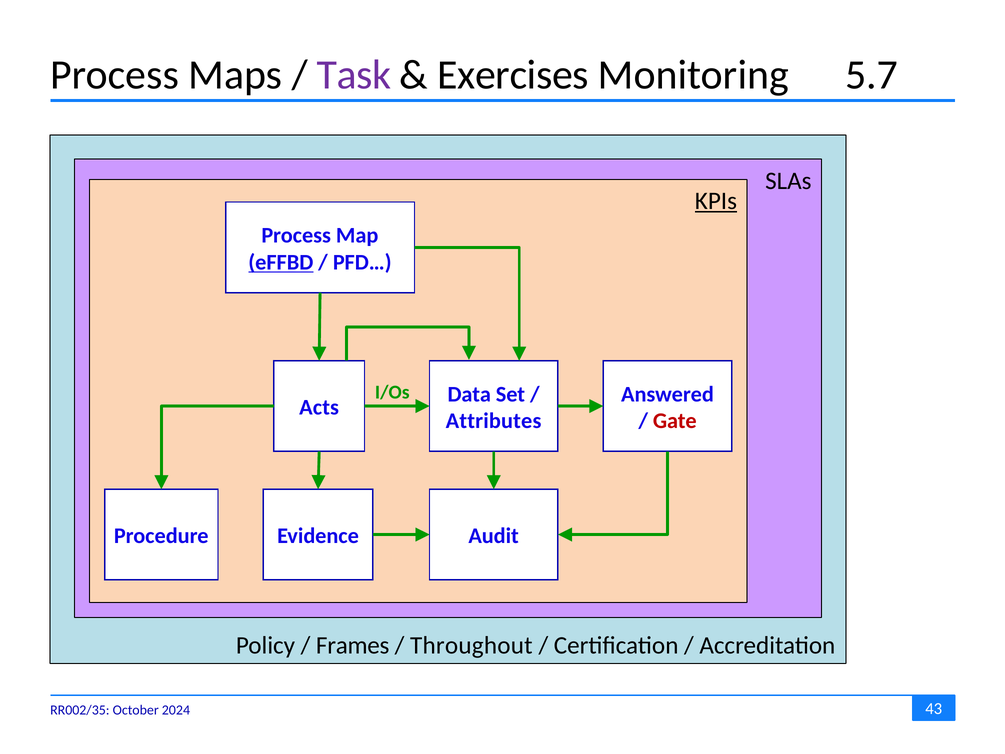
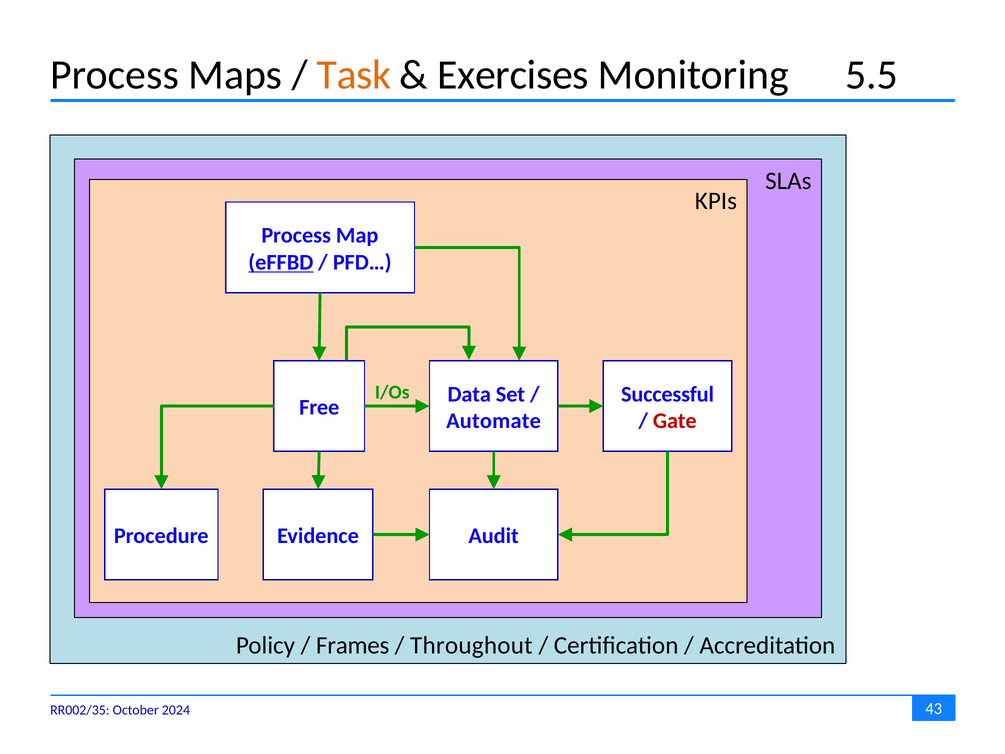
Task colour: purple -> orange (354, 75)
5.7: 5.7 -> 5.5 (872, 75)
KPIs underline: present -> none (716, 201)
Answered: Answered -> Successful (668, 394)
Acts: Acts -> Free (319, 407)
Attributes: Attributes -> Automate (494, 421)
